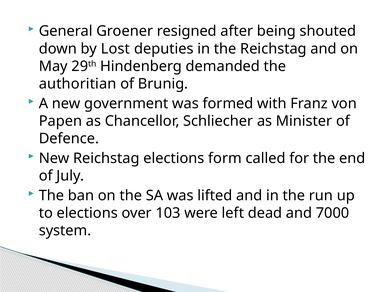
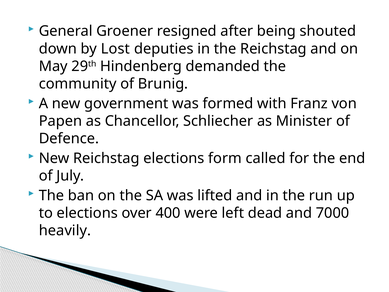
authoritian: authoritian -> community (78, 84)
103: 103 -> 400 (168, 213)
system: system -> heavily (65, 230)
